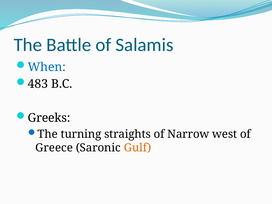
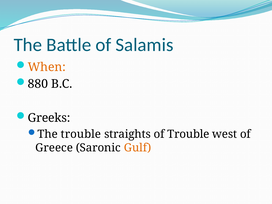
When colour: blue -> orange (47, 67)
483: 483 -> 880 (38, 84)
The turning: turning -> trouble (81, 134)
of Narrow: Narrow -> Trouble (188, 134)
